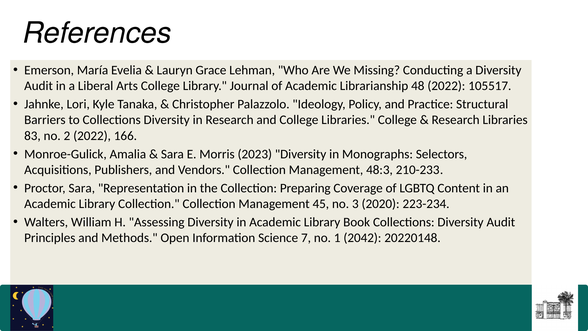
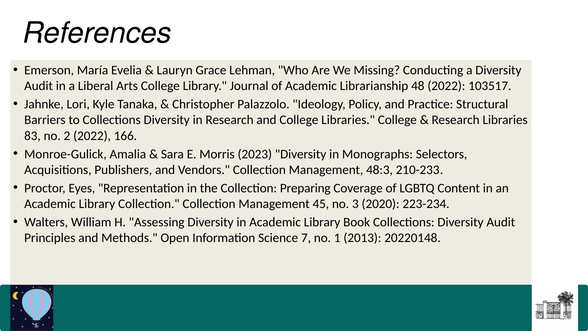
105517: 105517 -> 103517 (490, 86)
Proctor Sara: Sara -> Eyes (82, 188)
2042: 2042 -> 2013 (362, 238)
